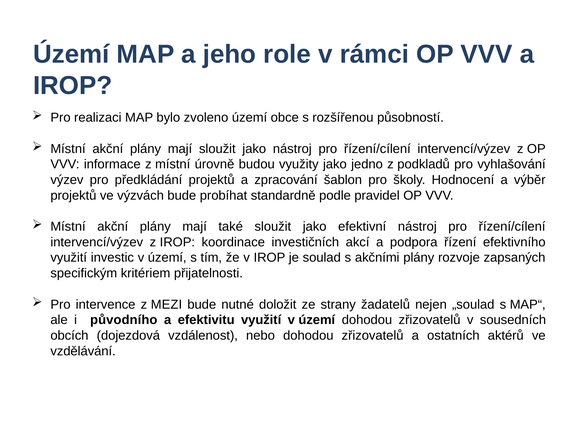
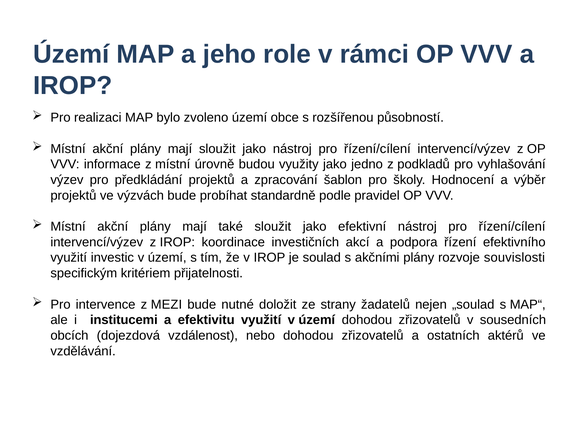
zapsaných: zapsaných -> souvislosti (514, 258)
původního: původního -> institucemi (124, 320)
